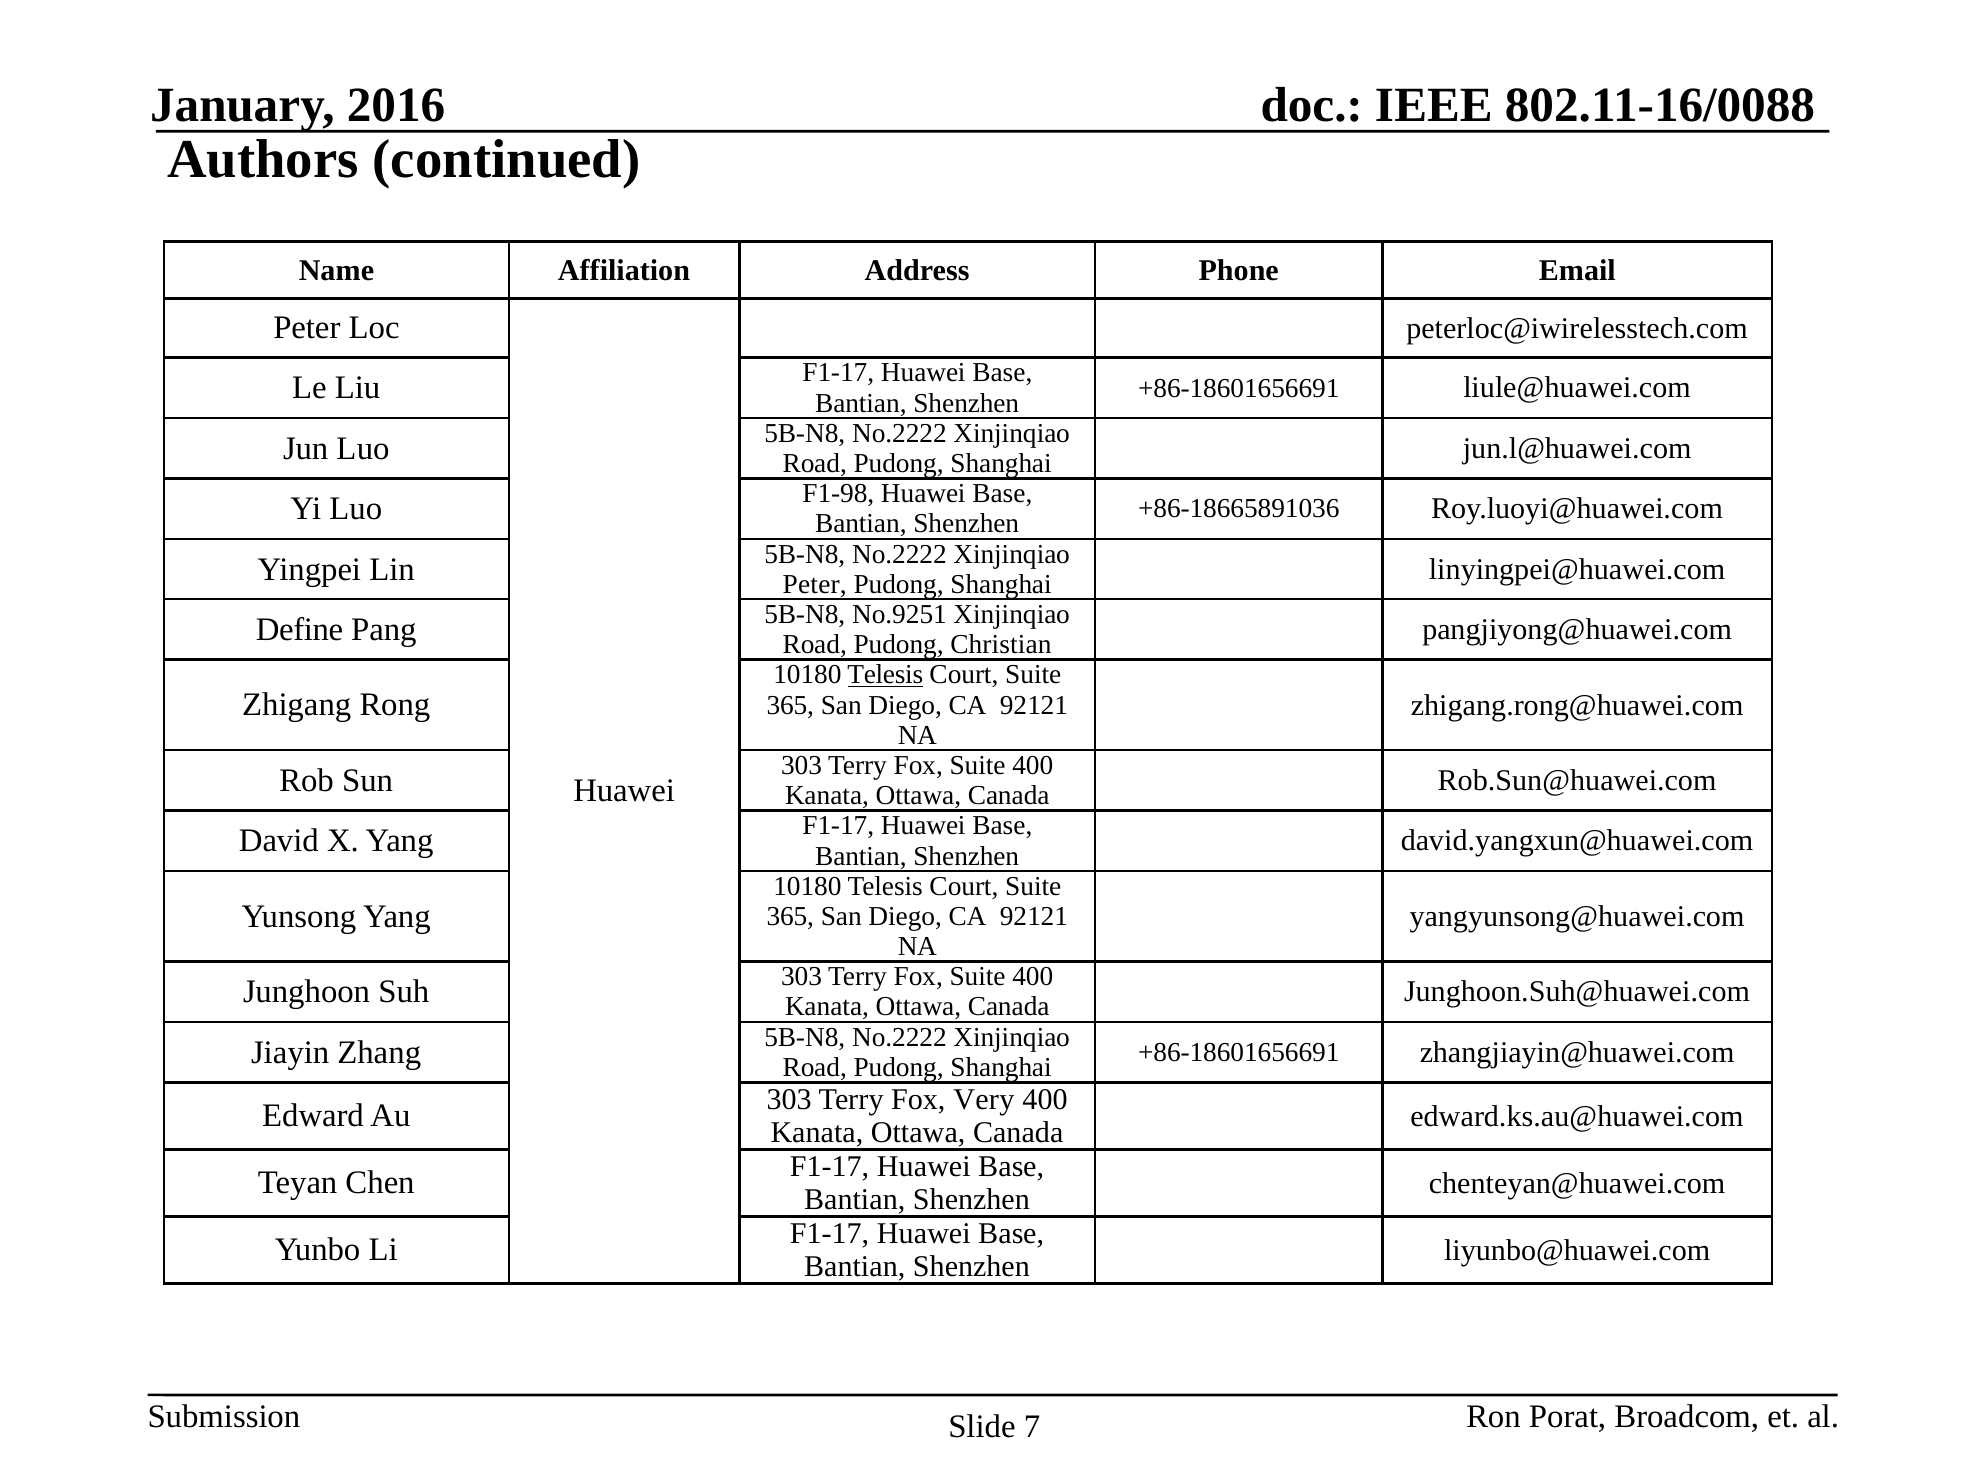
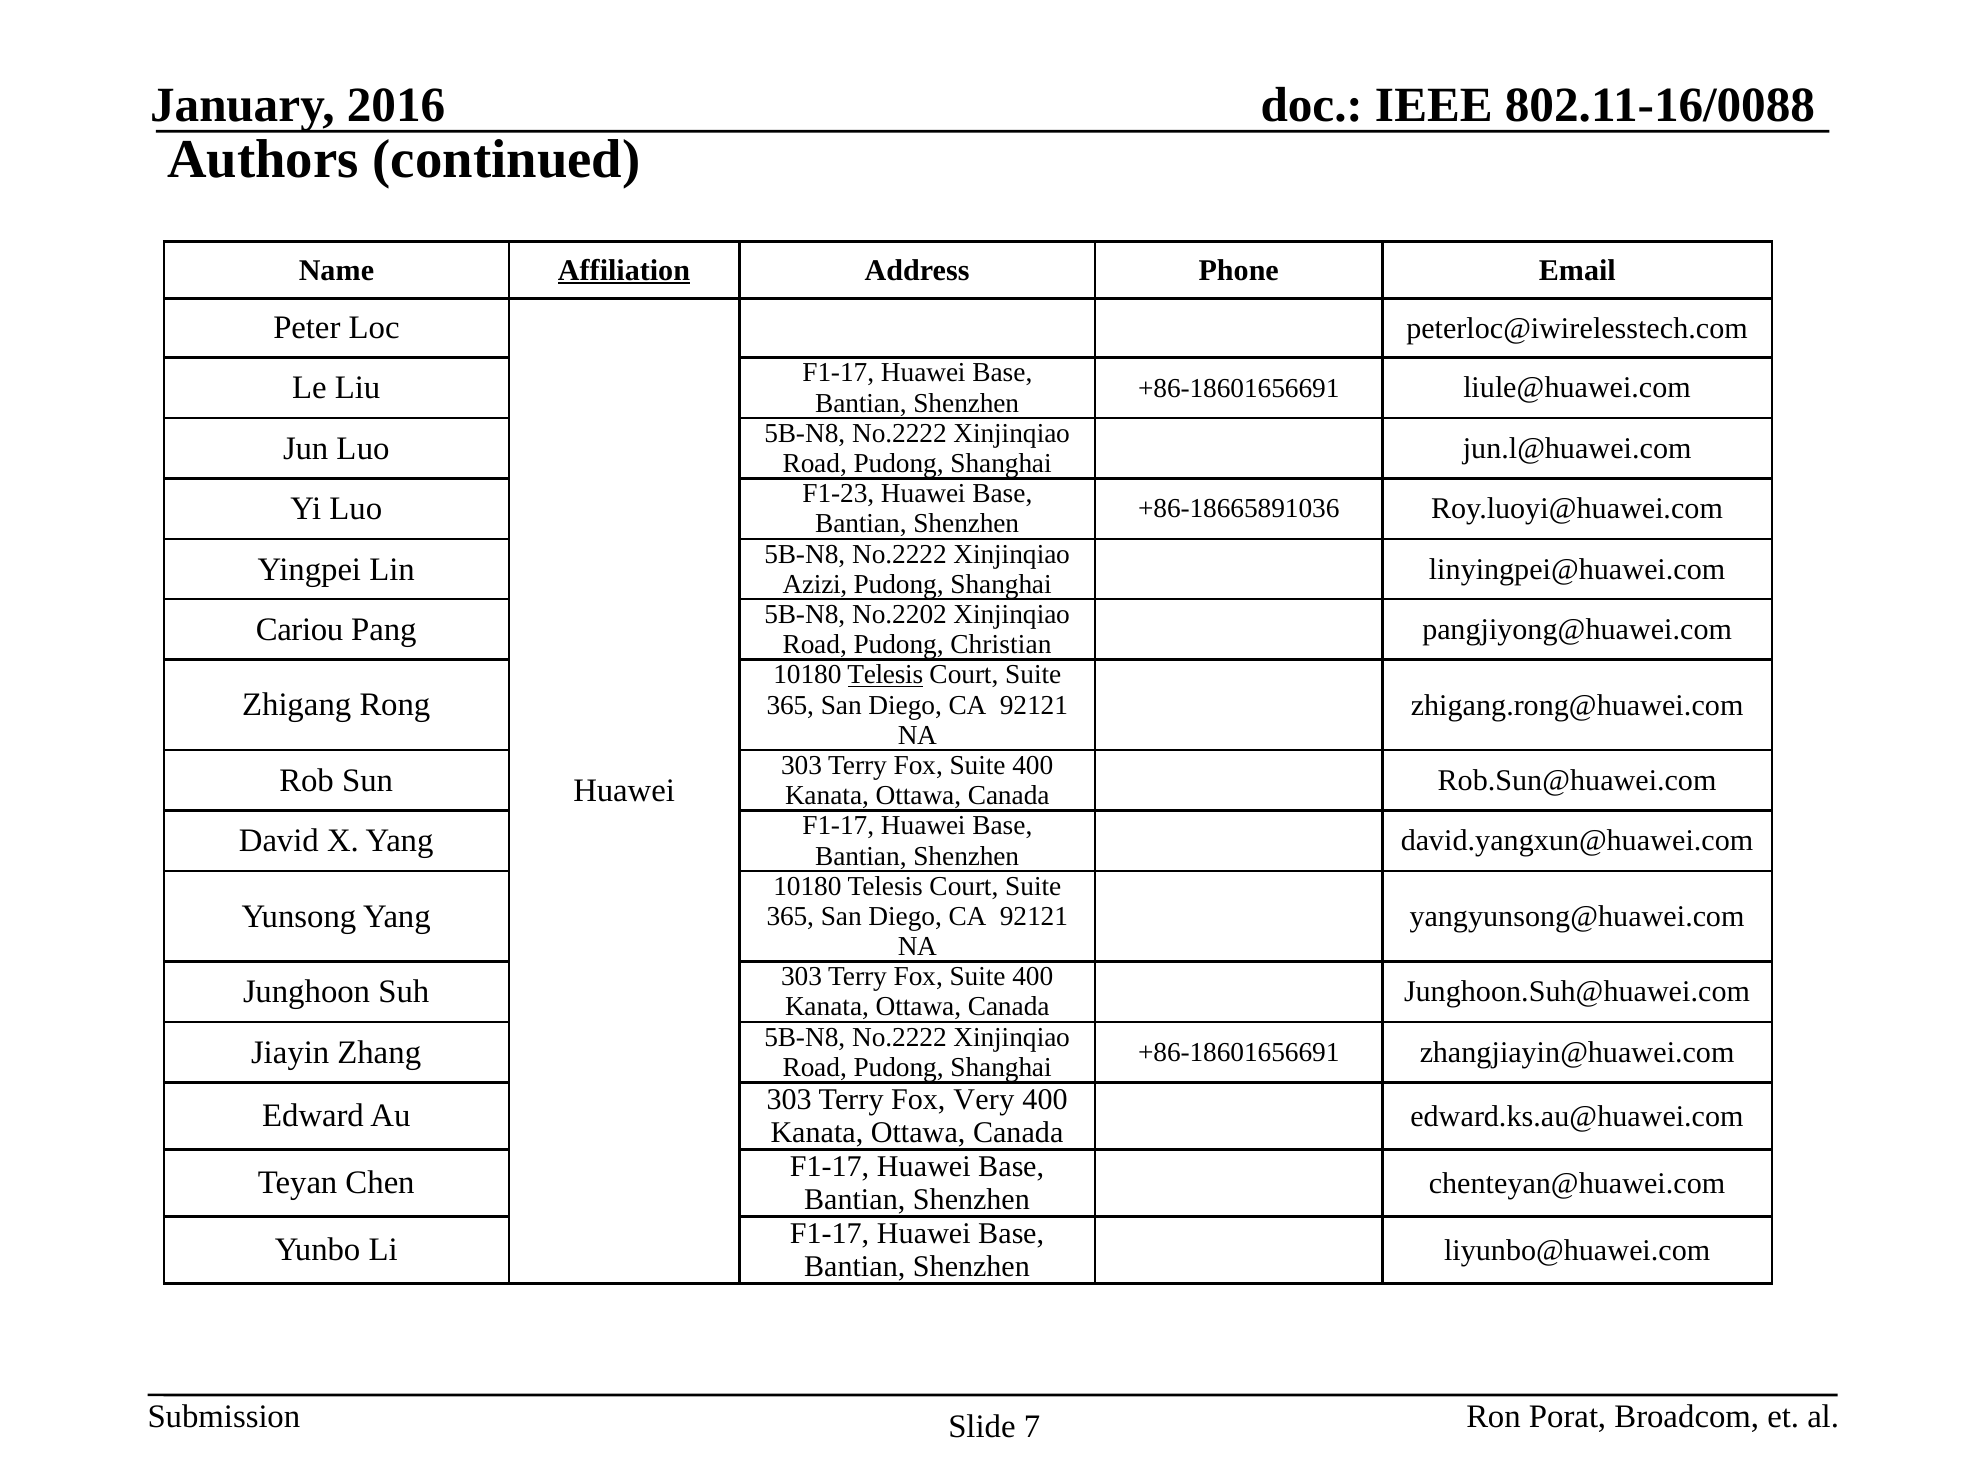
Affiliation underline: none -> present (624, 270)
F1-98: F1-98 -> F1-23 (838, 494)
Peter: Peter -> Azizi (815, 584)
Define: Define -> Cariou (300, 629)
No.9251: No.9251 -> No.2202 (899, 614)
